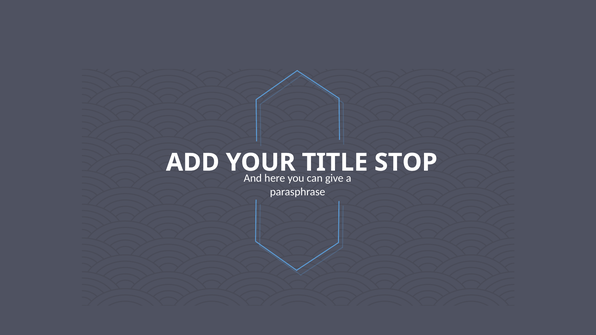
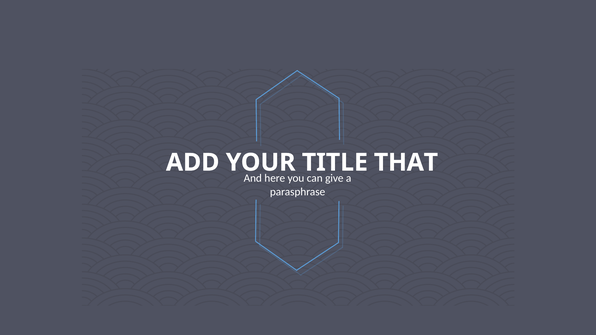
STOP: STOP -> THAT (406, 163)
